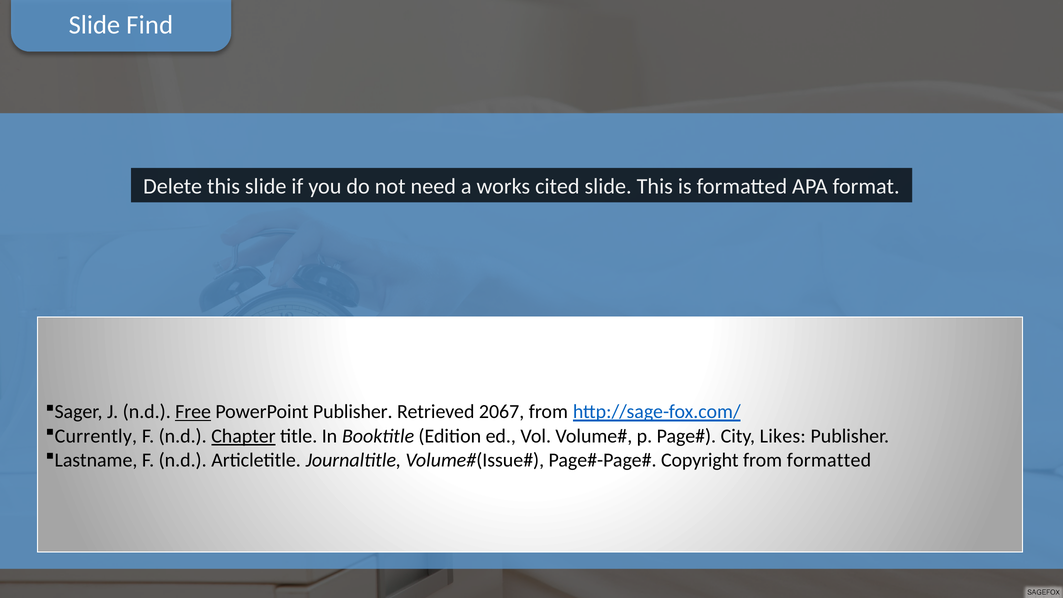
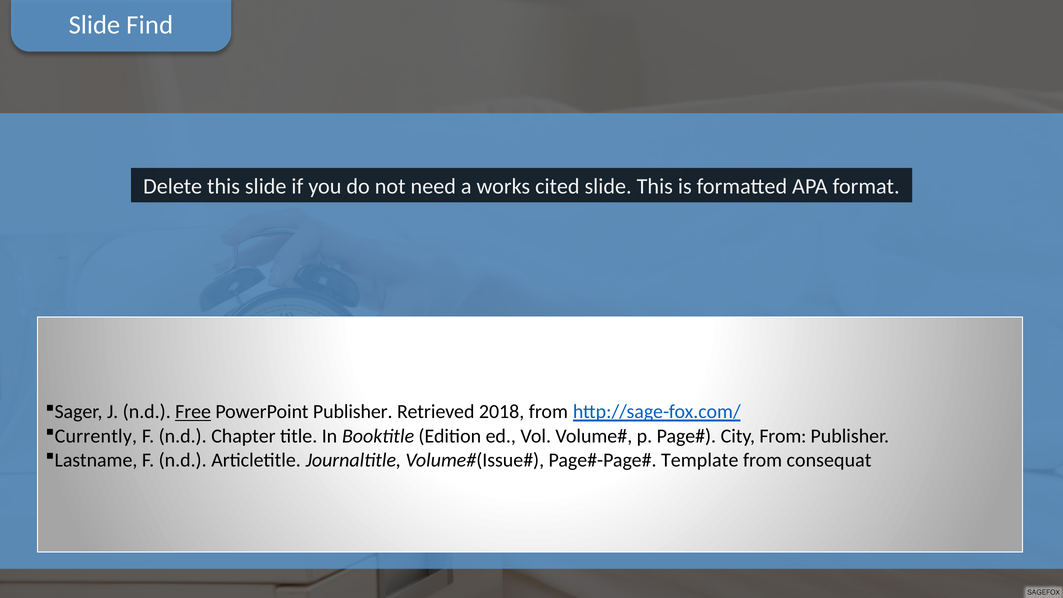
2067: 2067 -> 2018 (502, 412)
Chapter underline: present -> none (243, 436)
City Likes: Likes -> From (783, 436)
Copyright: Copyright -> Template (700, 460)
from formatted: formatted -> consequat (829, 460)
